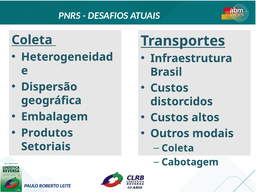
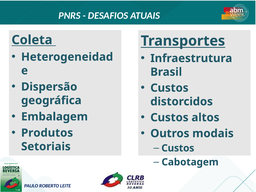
Coleta: Coleta -> Custos (178, 148)
